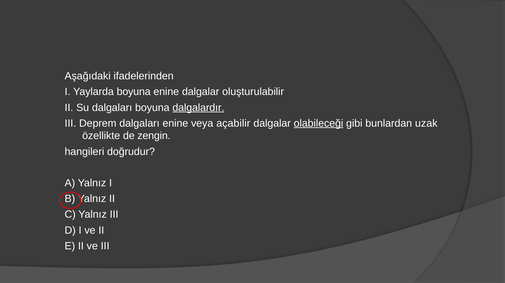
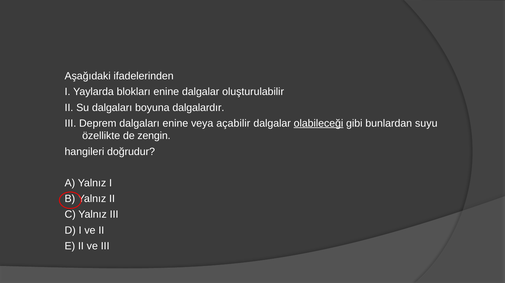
Yaylarda boyuna: boyuna -> blokları (134, 92)
dalgalardır underline: present -> none (198, 108)
uzak: uzak -> suyu (426, 123)
